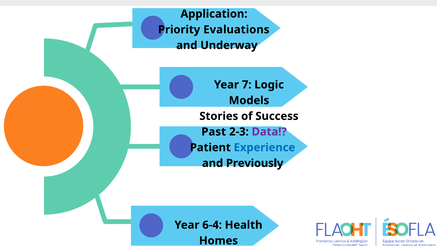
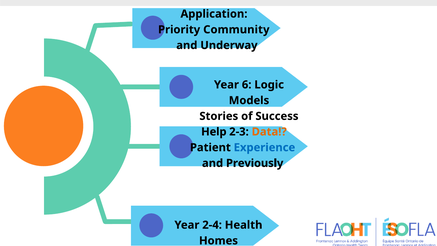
Evaluations: Evaluations -> Community (236, 30)
7: 7 -> 6 (247, 85)
Past: Past -> Help (214, 132)
Data colour: purple -> orange (269, 132)
6-4: 6-4 -> 2-4 (212, 225)
